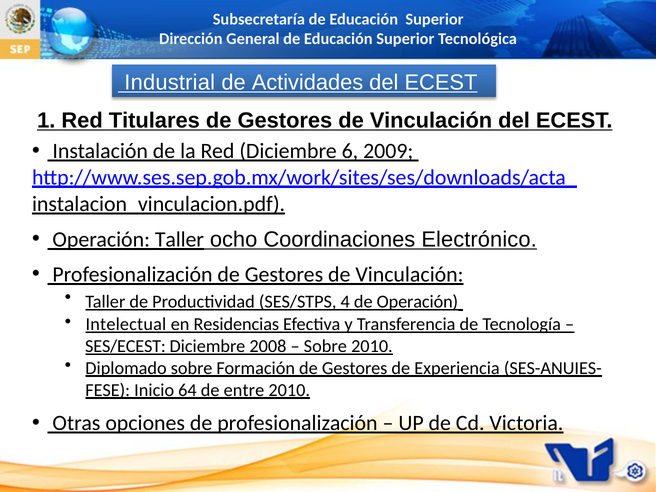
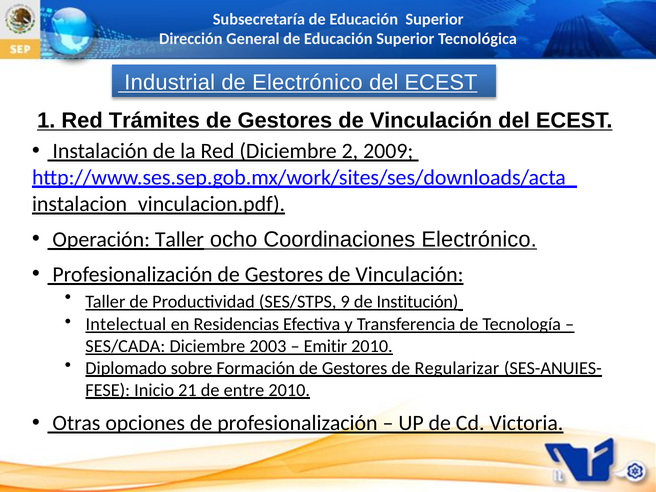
de Actividades: Actividades -> Electrónico (307, 82)
Titulares: Titulares -> Trámites (154, 120)
6: 6 -> 2 (350, 151)
4: 4 -> 9 (345, 302)
de Operación: Operación -> Institución (417, 302)
SES/ECEST: SES/ECEST -> SES/CADA (125, 346)
2008: 2008 -> 2003 (268, 346)
Sobre: Sobre -> Emitir (325, 346)
Experiencia: Experiencia -> Regularizar (457, 368)
64: 64 -> 21 (187, 390)
